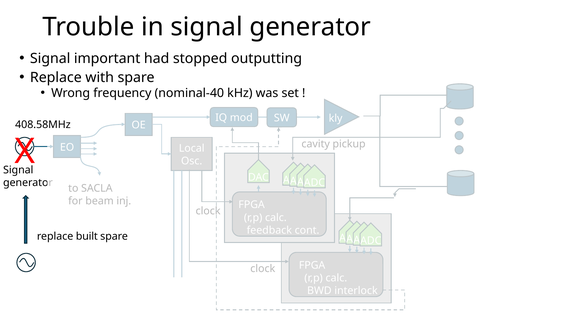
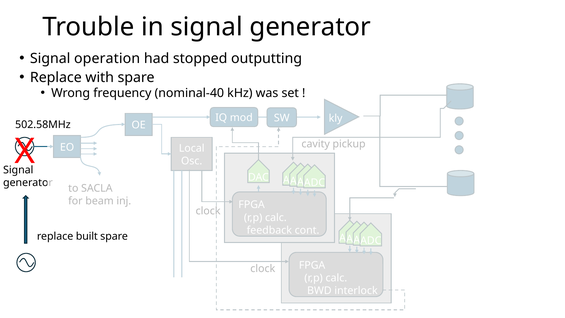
important: important -> operation (107, 59)
408.58MHz: 408.58MHz -> 502.58MHz (43, 125)
